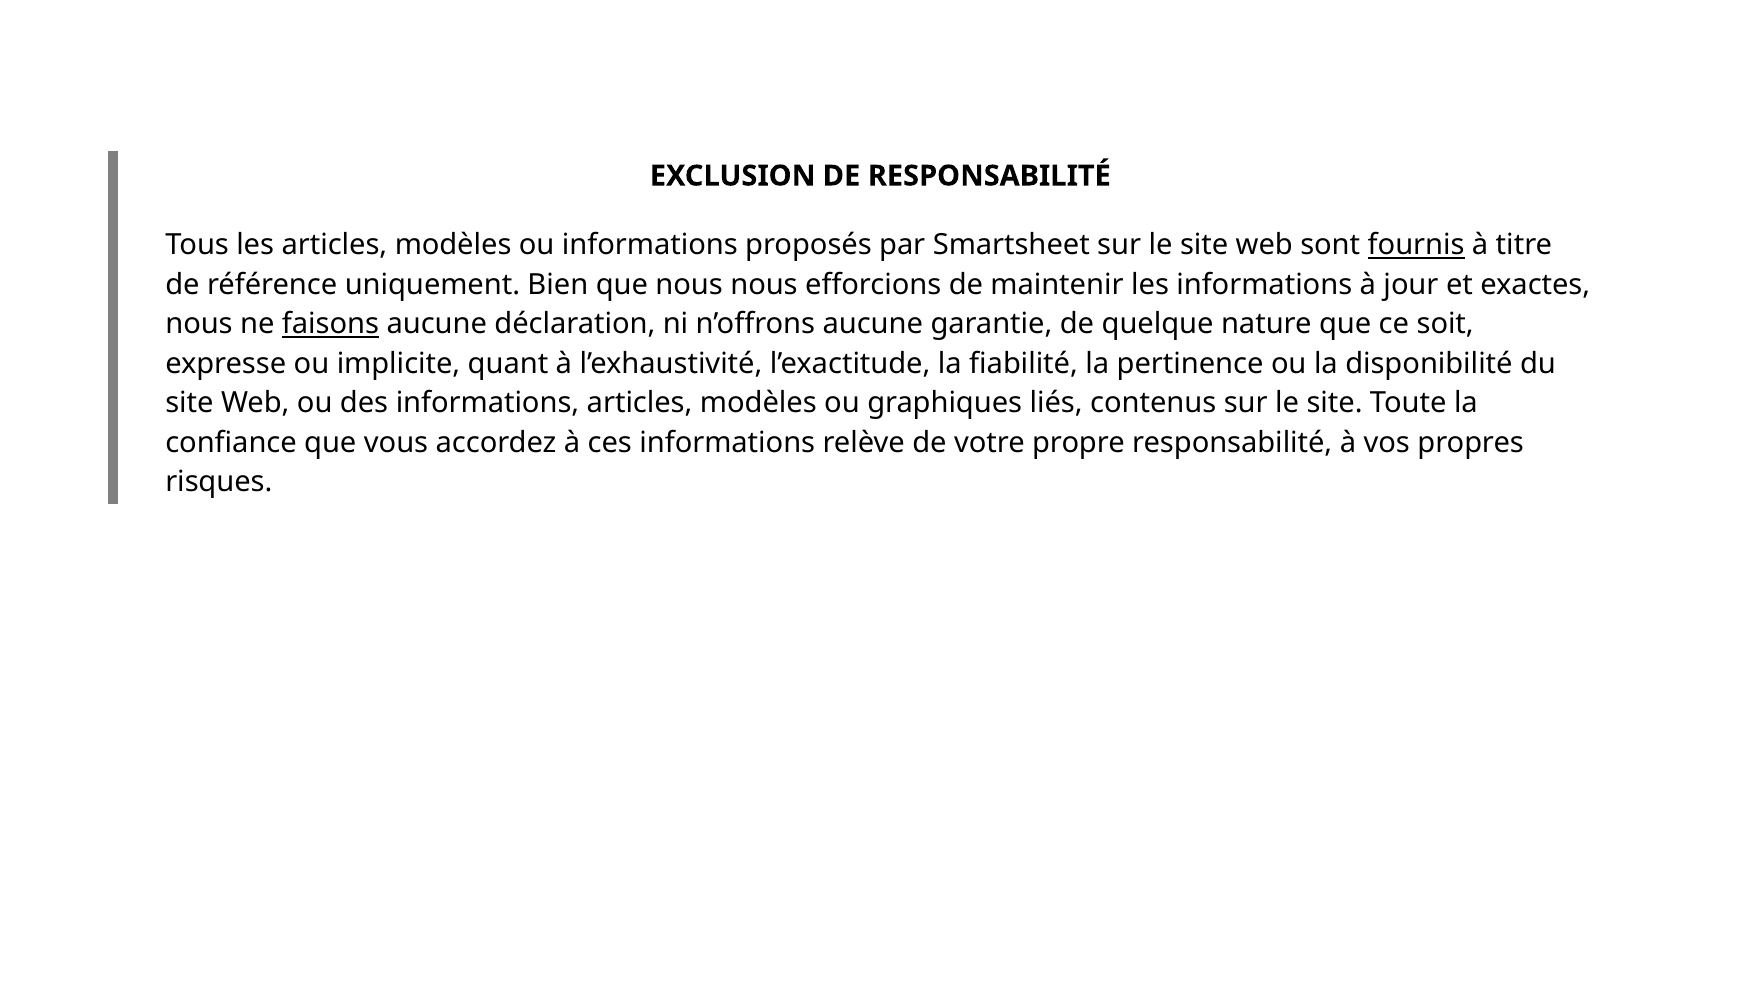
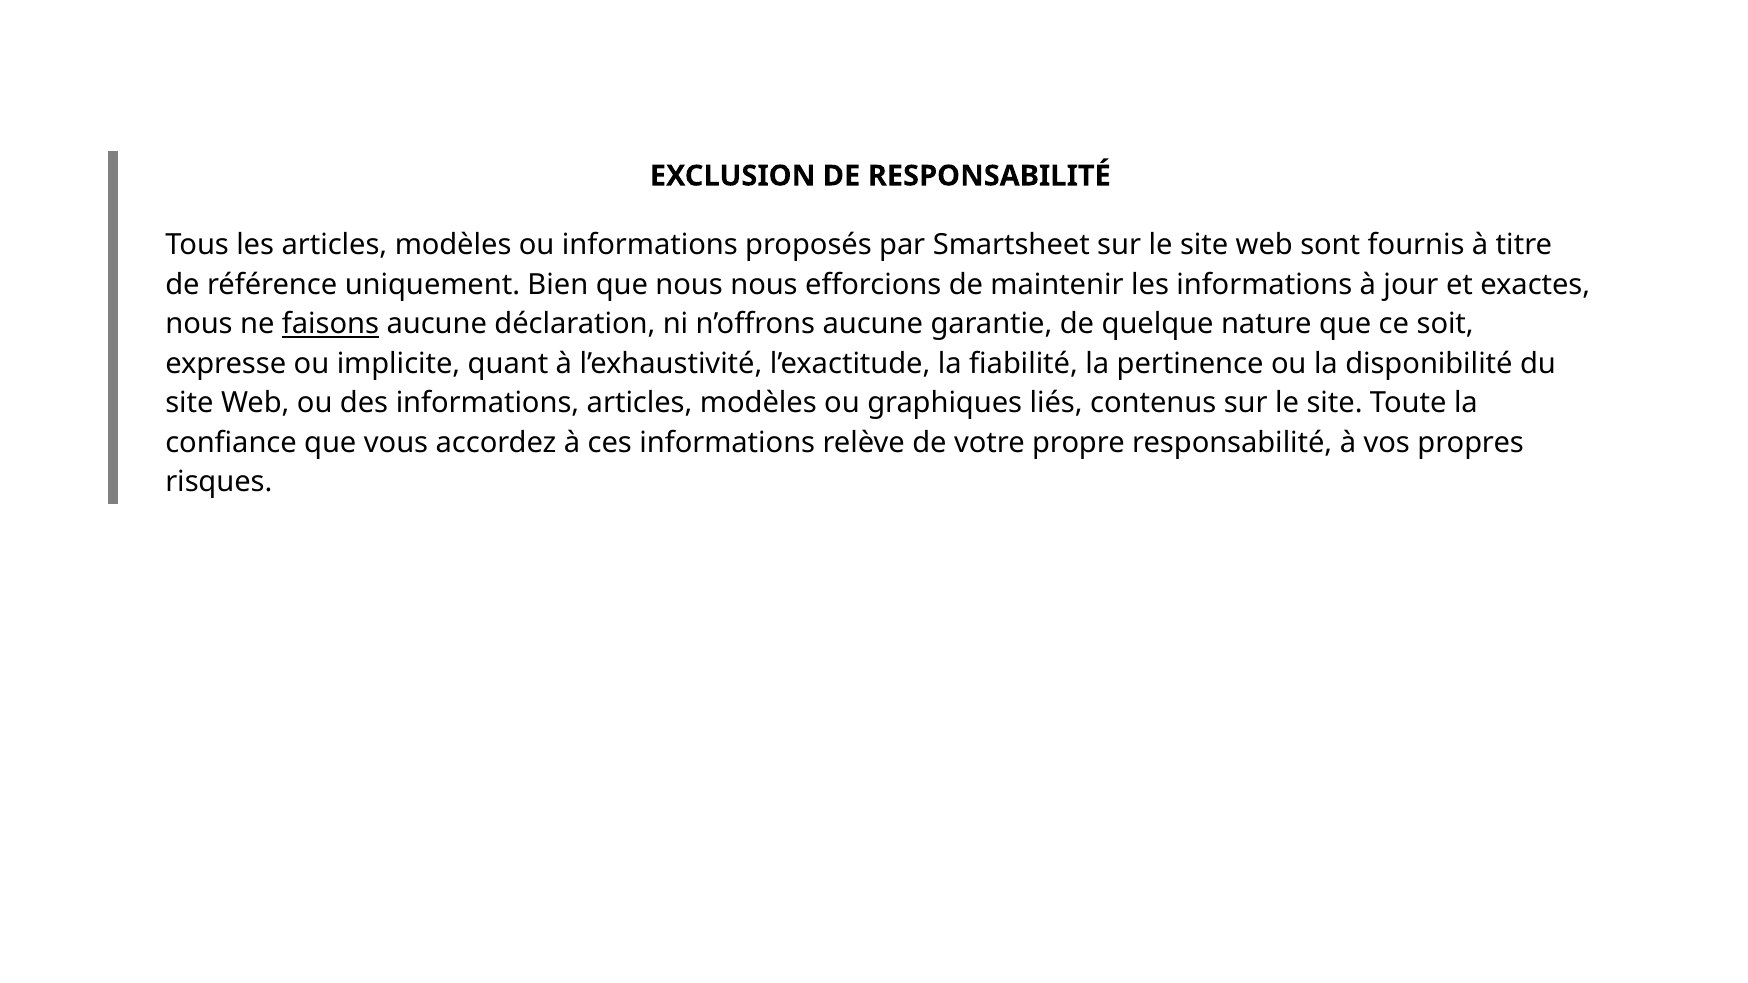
fournis underline: present -> none (1416, 245)
